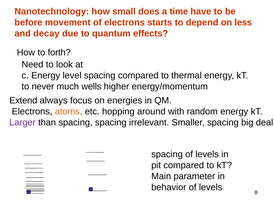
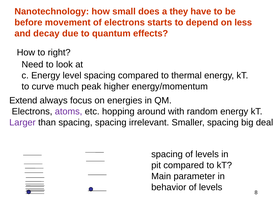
time: time -> they (179, 11)
forth: forth -> right (59, 52)
never: never -> curve (43, 86)
wells: wells -> peak (91, 86)
atoms colour: orange -> purple (69, 111)
